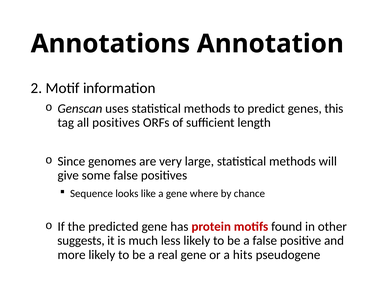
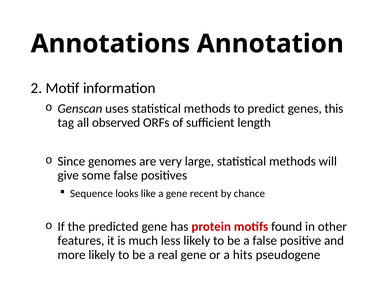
all positives: positives -> observed (116, 122)
where: where -> recent (204, 193)
suggests: suggests -> features (81, 240)
